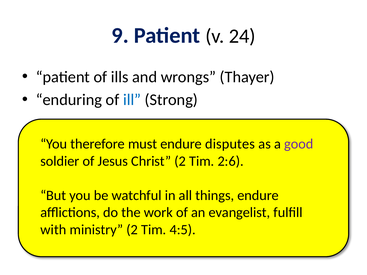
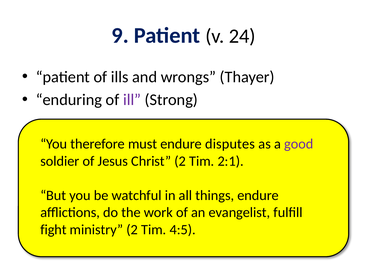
ill colour: blue -> purple (132, 100)
2:6: 2:6 -> 2:1 (231, 161)
with: with -> fight (53, 230)
